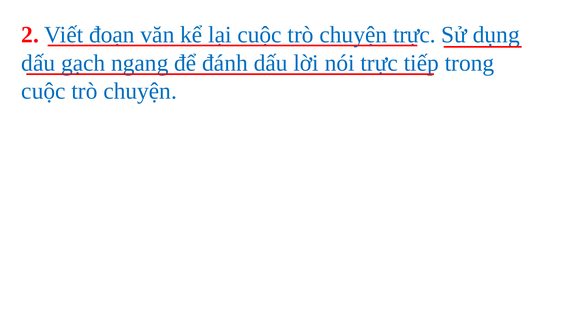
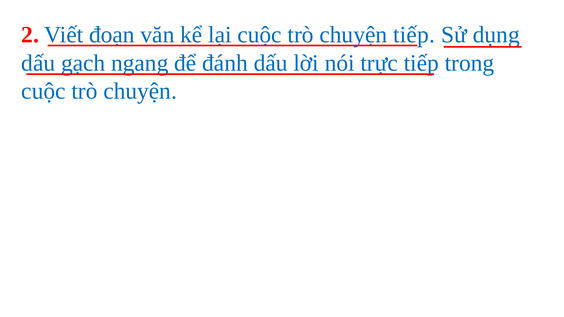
trực: trực -> tiếp (414, 35)
